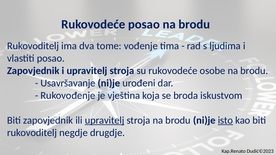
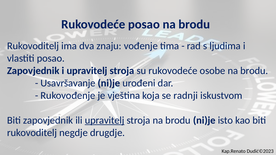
tome: tome -> znaju (109, 46)
broda: broda -> radnji (186, 96)
isto underline: present -> none (225, 120)
